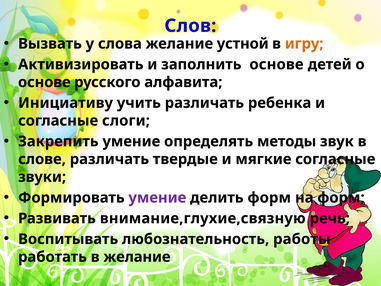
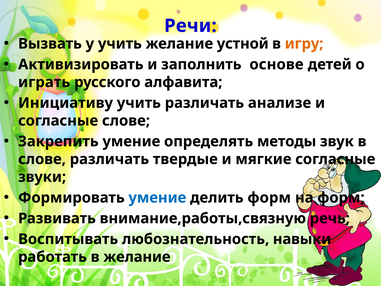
Слов: Слов -> Речи (190, 26)
у слова: слова -> учить (120, 44)
основе: основе -> играть (44, 82)
ребенка: ребенка -> анализе (280, 103)
согласные слоги: слоги -> слове (126, 121)
умение colour: purple -> blue (157, 198)
внимание,глухие,связную: внимание,глухие,связную -> внимание,работы,связную (203, 218)
работы: работы -> навыки (302, 239)
